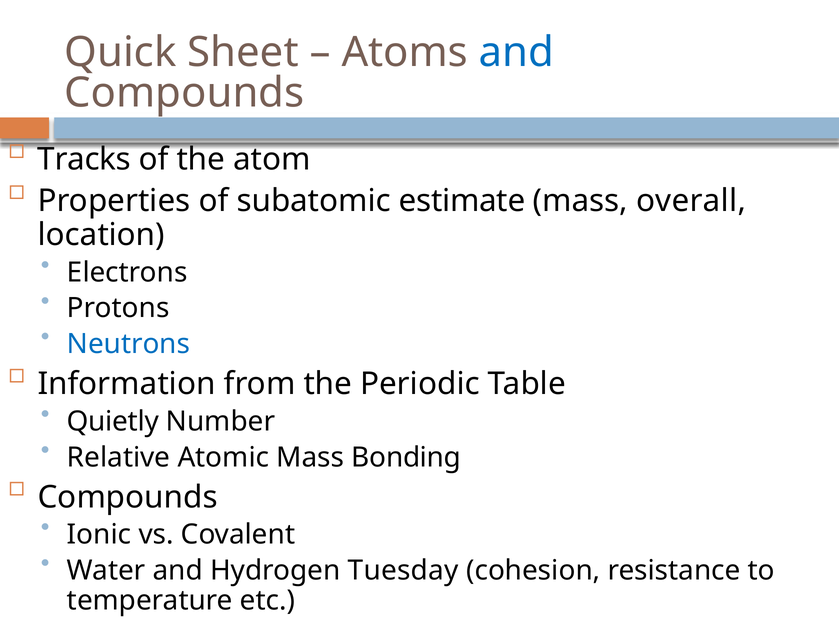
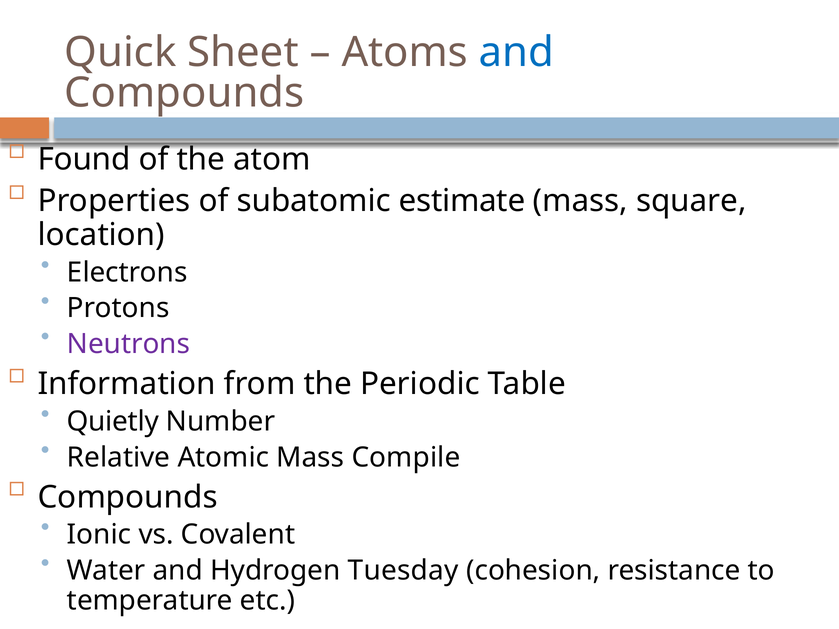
Tracks: Tracks -> Found (84, 160)
overall: overall -> square (691, 201)
Neutrons colour: blue -> purple (128, 344)
Bonding: Bonding -> Compile (406, 458)
